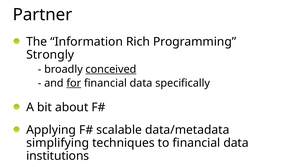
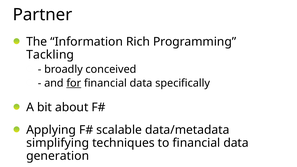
Strongly: Strongly -> Tackling (50, 55)
conceived underline: present -> none (111, 69)
institutions: institutions -> generation (58, 156)
